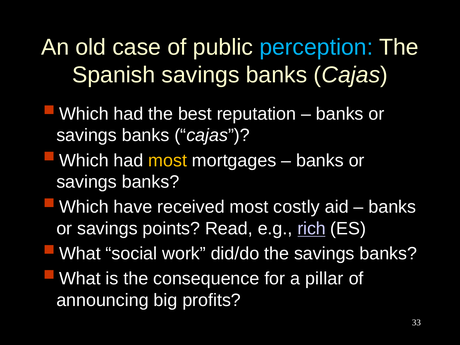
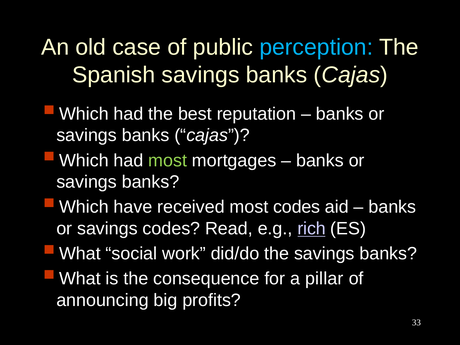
most colour: yellow -> light green (168, 160)
most costly: costly -> codes (297, 207)
savings points: points -> codes (171, 229)
